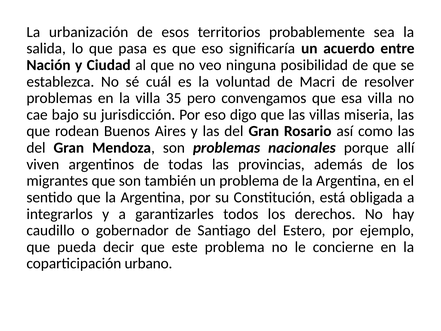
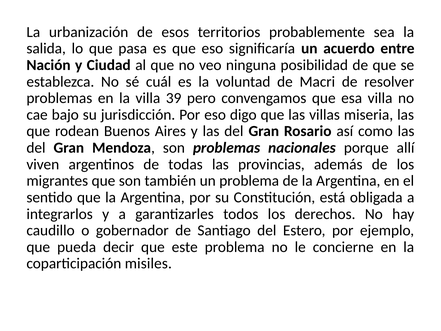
35: 35 -> 39 (174, 98)
urbano: urbano -> misiles (148, 263)
